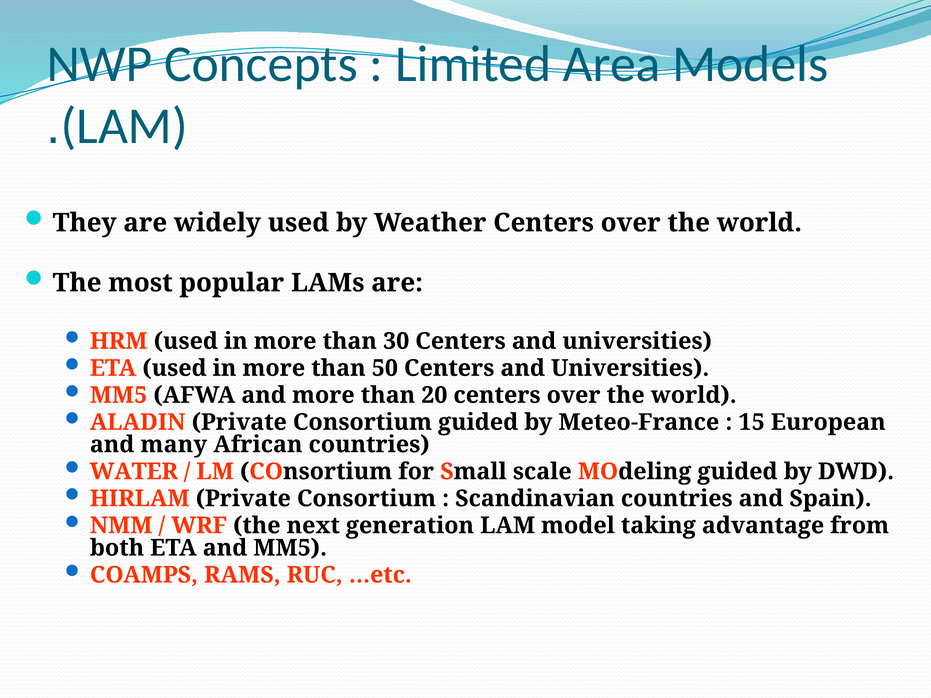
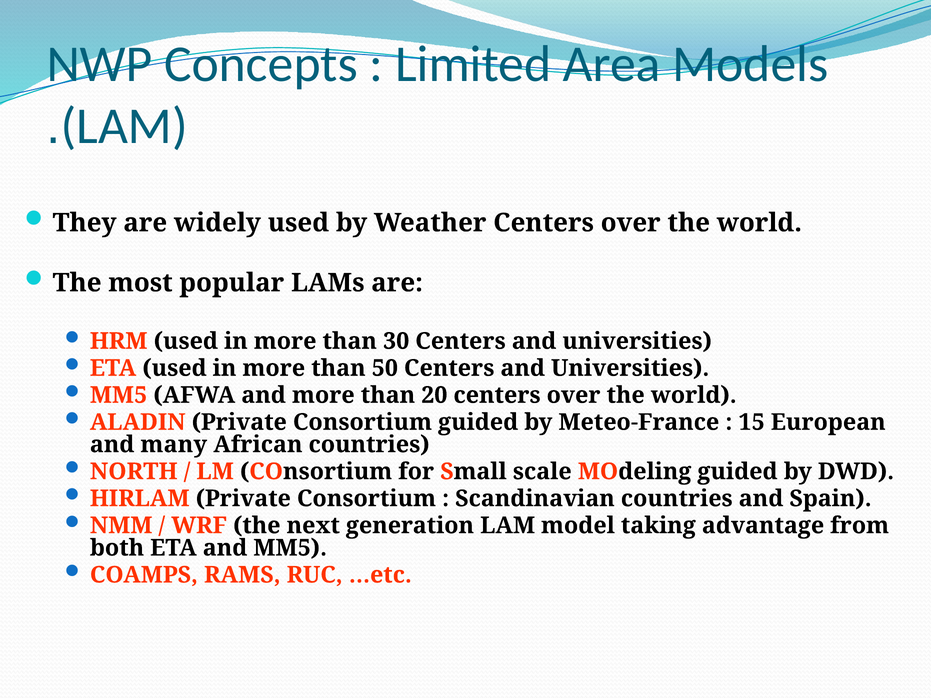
WATER: WATER -> NORTH (134, 472)
